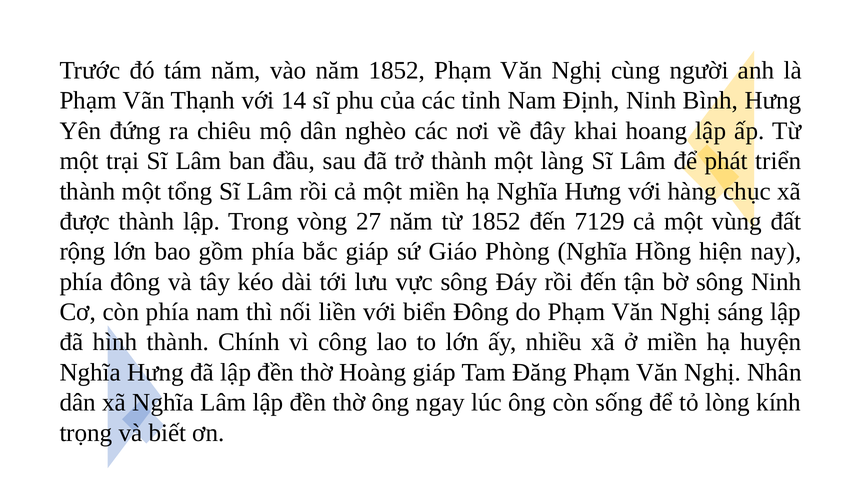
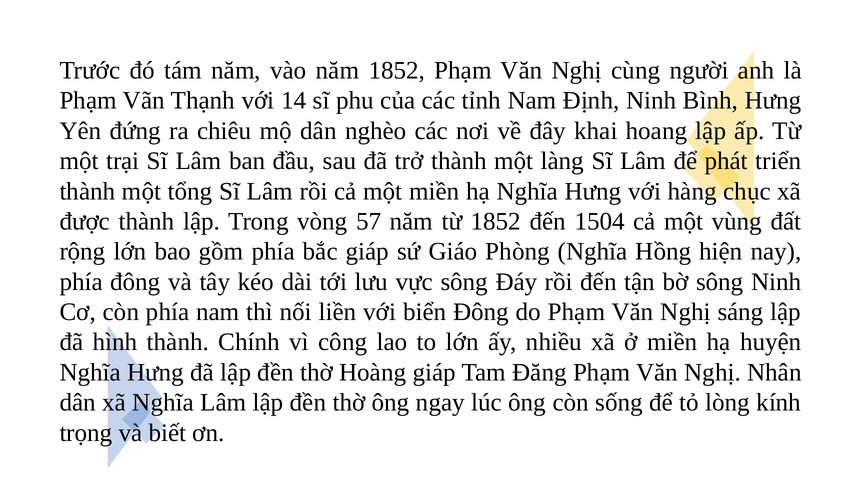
27: 27 -> 57 (369, 221)
7129: 7129 -> 1504 (600, 221)
